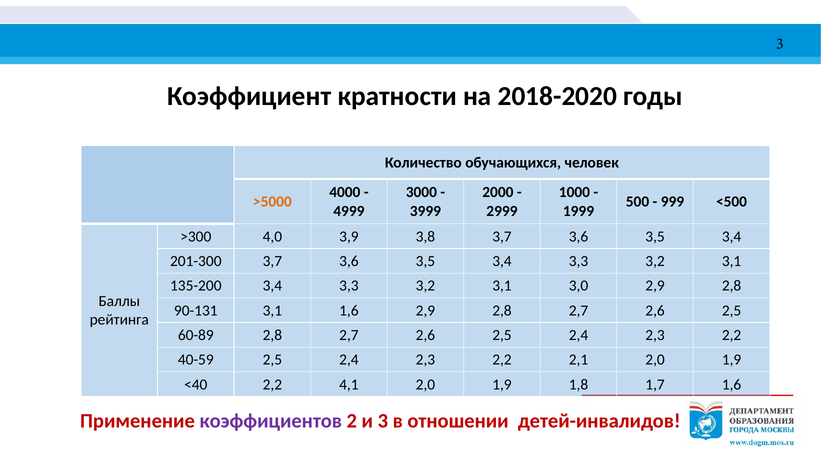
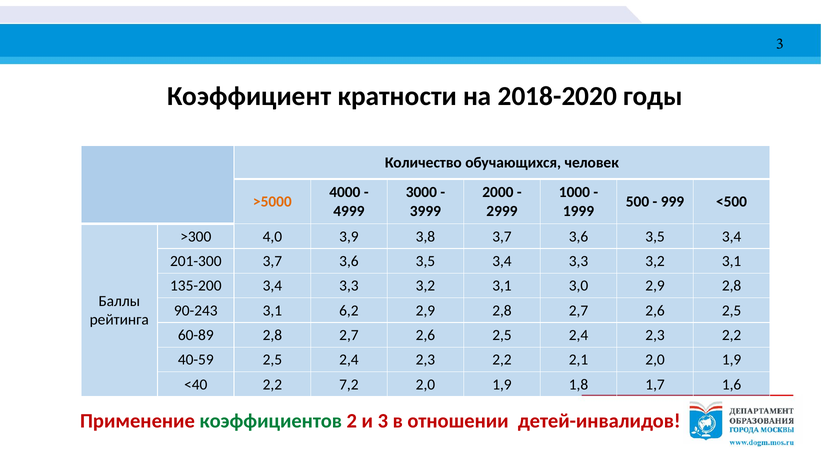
90-131: 90-131 -> 90-243 (196, 310)
3,1 1,6: 1,6 -> 6,2 (349, 310)
4,1: 4,1 -> 7,2 (349, 384)
коэффициентов colour: purple -> green (271, 421)
